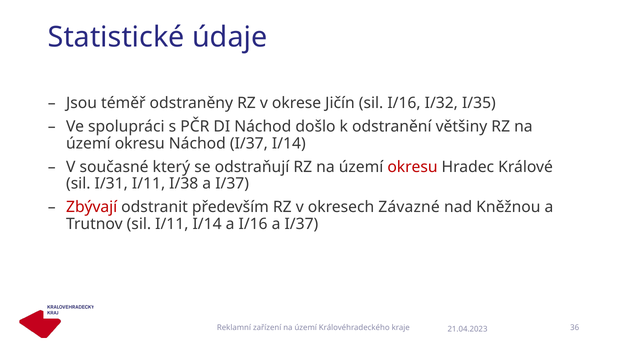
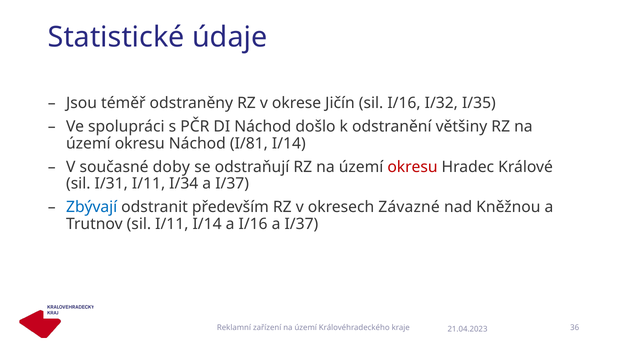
Náchod I/37: I/37 -> I/81 (249, 143)
který: který -> doby (171, 167)
I/38: I/38 -> I/34 (184, 184)
Zbývají colour: red -> blue (92, 207)
